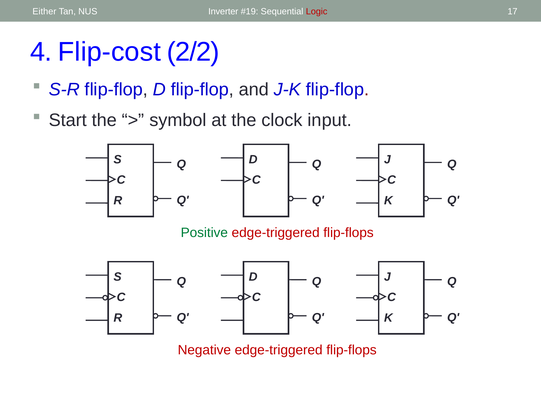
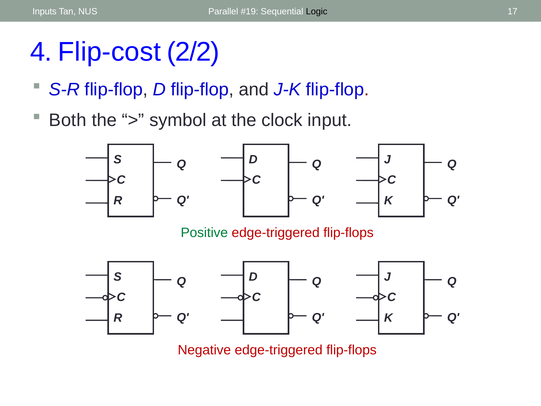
Either: Either -> Inputs (45, 11)
Inverter: Inverter -> Parallel (223, 11)
Logic colour: red -> black (317, 11)
Start: Start -> Both (68, 120)
